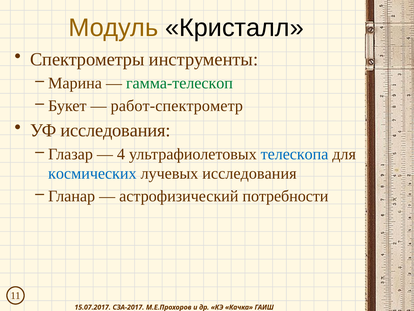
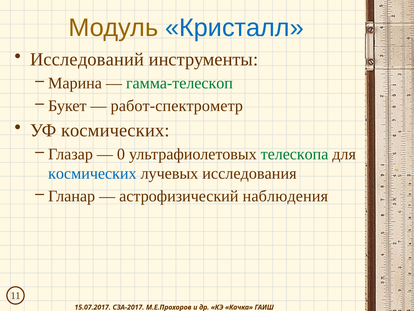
Кристалл colour: black -> blue (234, 28)
Спектрометры: Спектрометры -> Исследований (87, 59)
УФ исследования: исследования -> космических (115, 130)
4: 4 -> 0 (121, 154)
телескопа colour: blue -> green (295, 154)
потребности: потребности -> наблюдения (285, 196)
